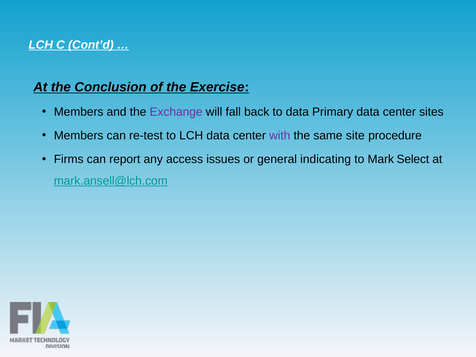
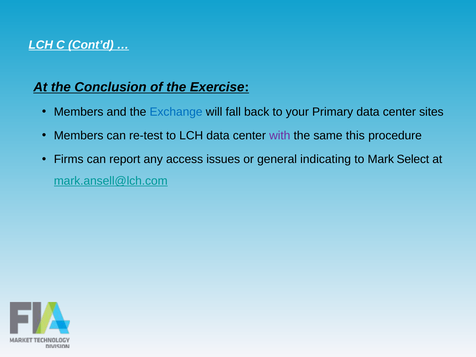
Exchange colour: purple -> blue (176, 112)
to data: data -> your (297, 112)
site: site -> this (355, 136)
